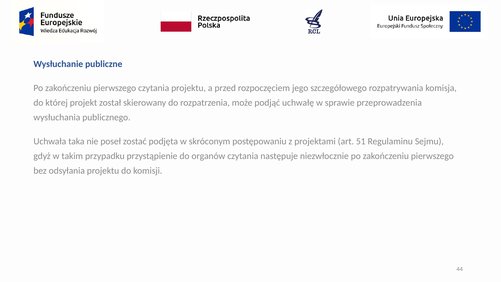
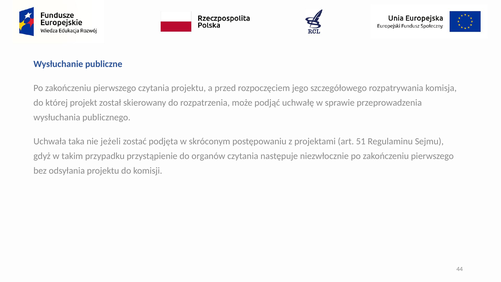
poseł: poseł -> jeżeli (111, 141)
